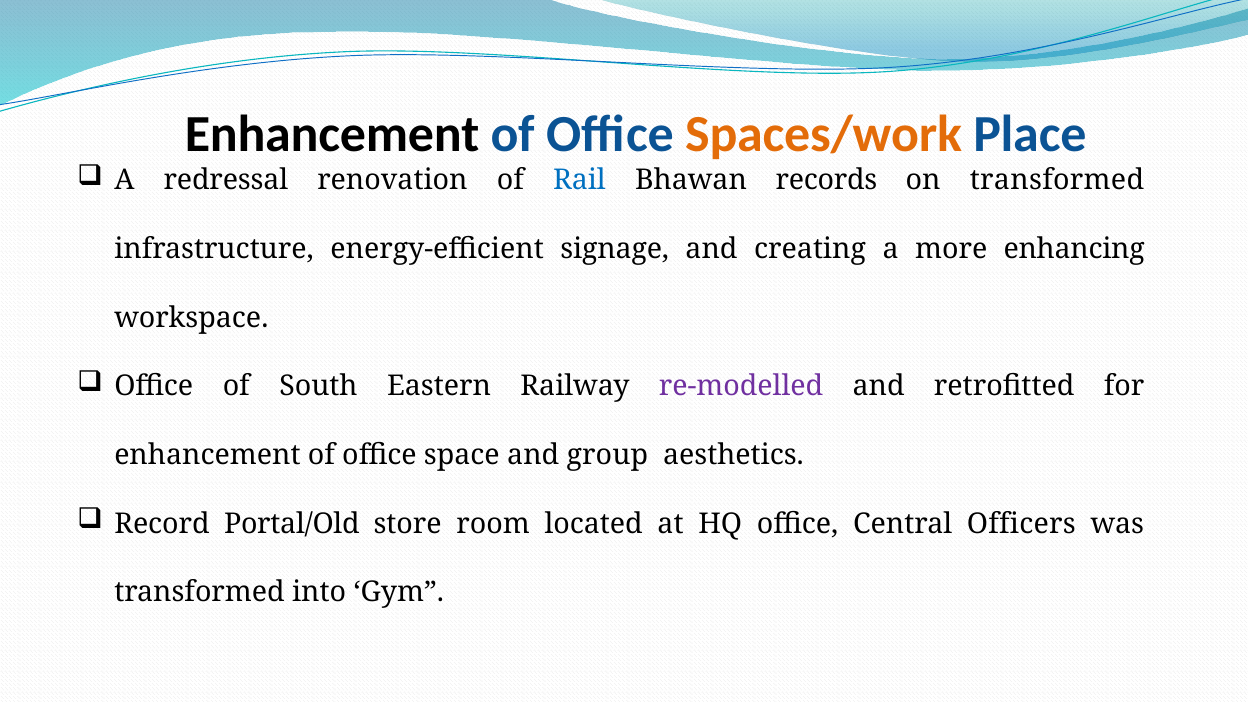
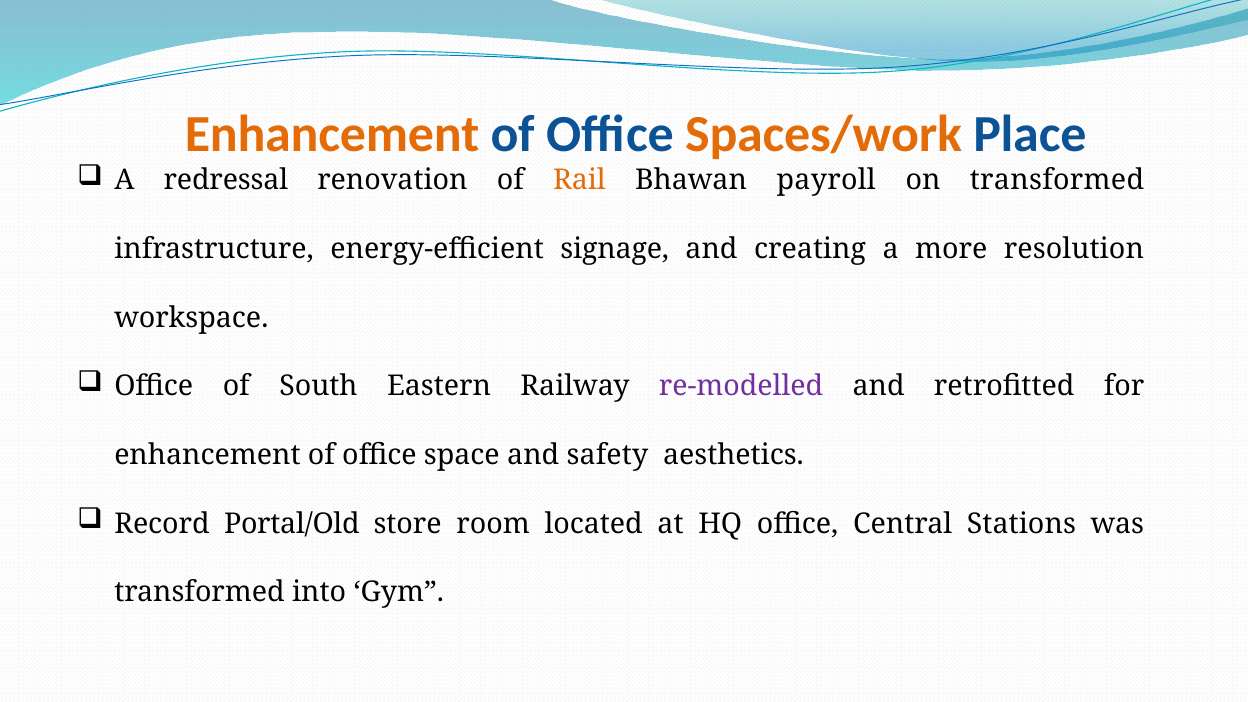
Enhancement colour: black -> orange (332, 134)
Rail colour: blue -> orange (579, 180)
records: records -> payroll (826, 180)
enhancing: enhancing -> resolution (1074, 249)
group: group -> safety (607, 455)
Officers: Officers -> Stations (1021, 524)
